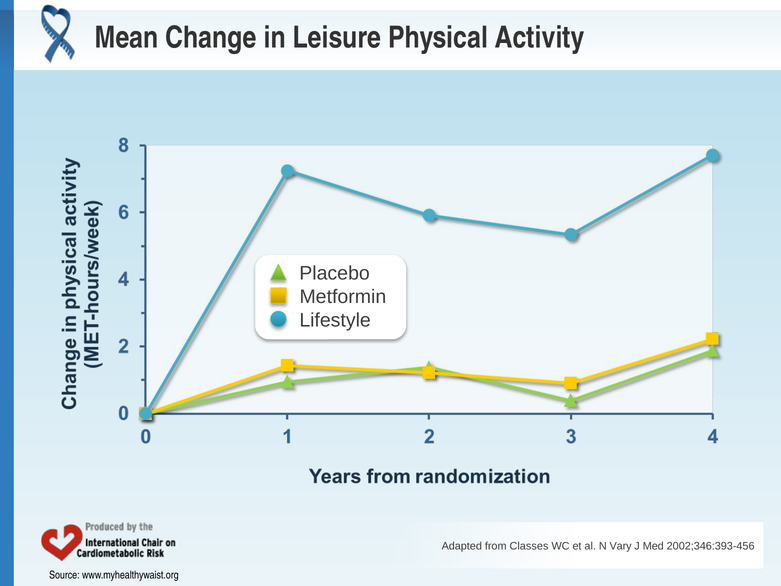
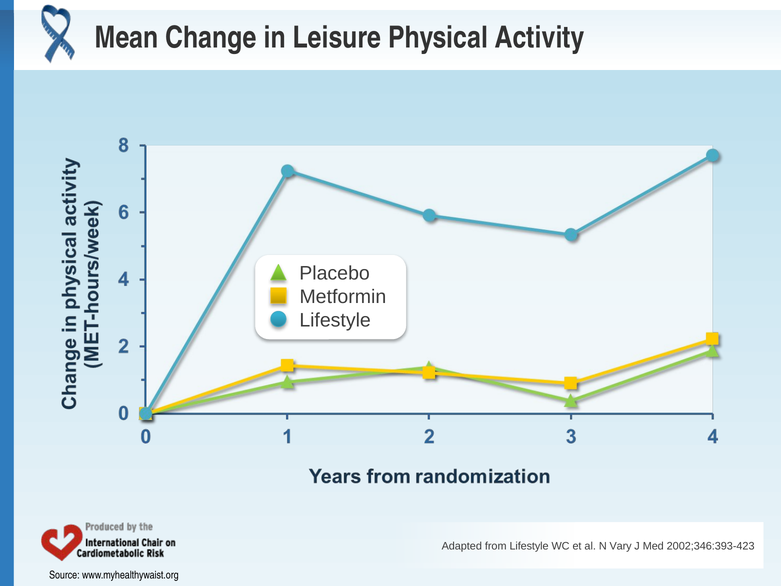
from Classes: Classes -> Lifestyle (529, 546)
2002;346:393-456: 2002;346:393-456 -> 2002;346:393-423 (711, 546)
